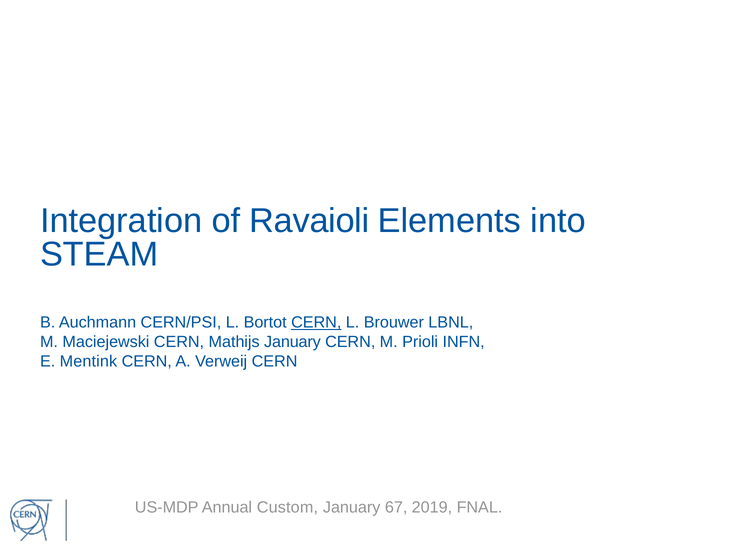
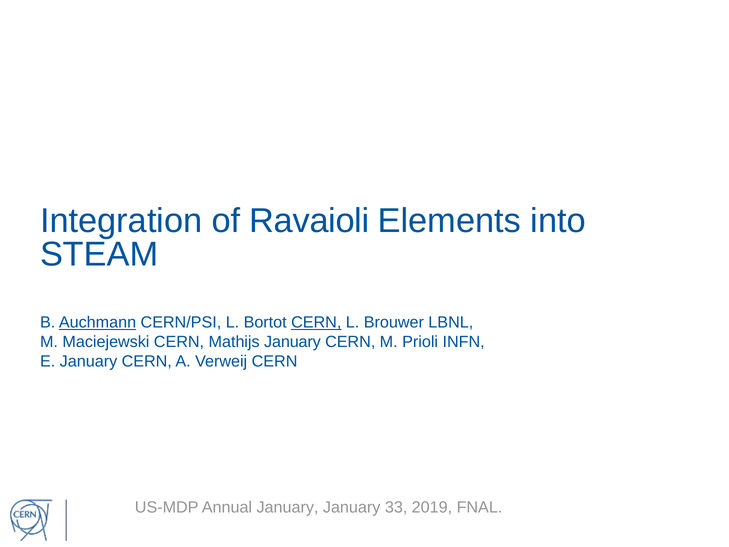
Auchmann underline: none -> present (98, 322)
E Mentink: Mentink -> January (88, 361)
Annual Custom: Custom -> January (288, 507)
67: 67 -> 33 (396, 507)
